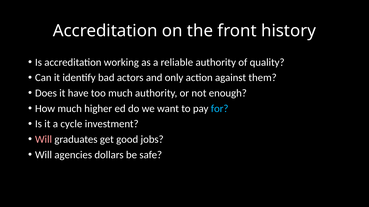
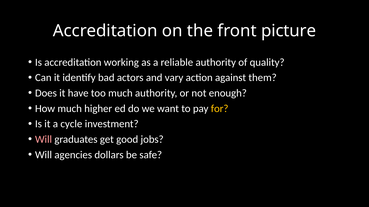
history: history -> picture (289, 31)
only: only -> vary (174, 78)
for colour: light blue -> yellow (220, 109)
